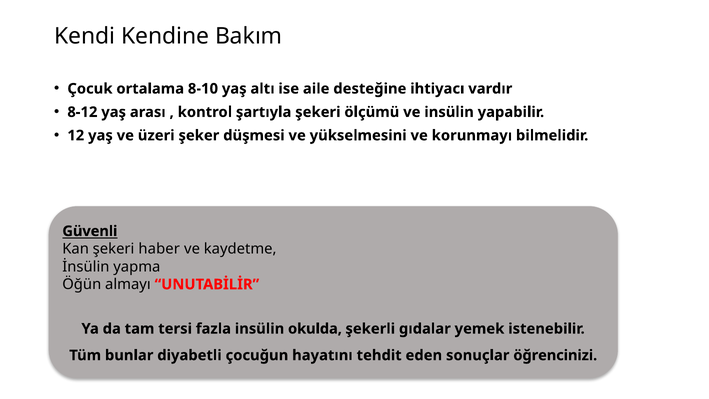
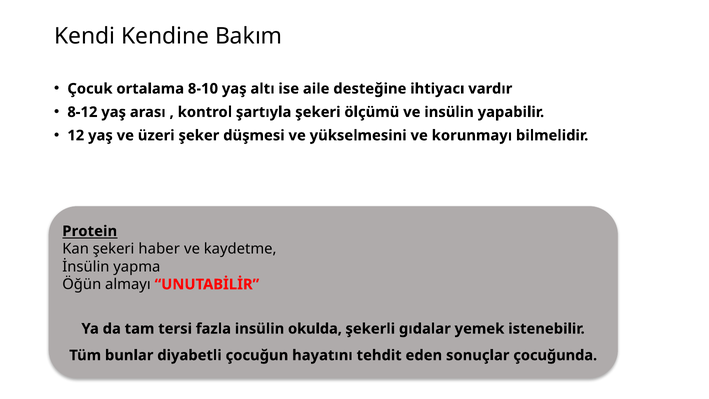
Güvenli: Güvenli -> Protein (90, 231)
öğrencinizi: öğrencinizi -> çocuğunda (555, 355)
